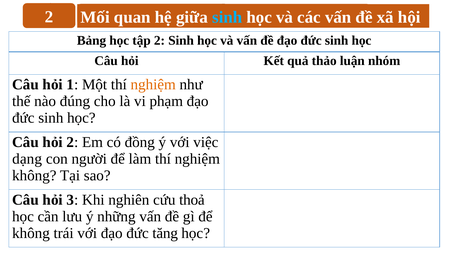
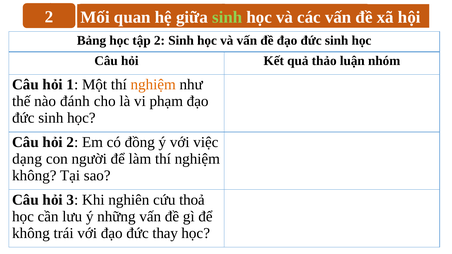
sinh colour: light blue -> light green (227, 17)
đúng: đúng -> đánh (75, 101)
tăng: tăng -> thay (165, 233)
